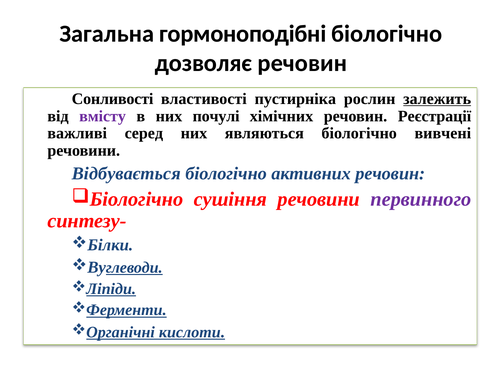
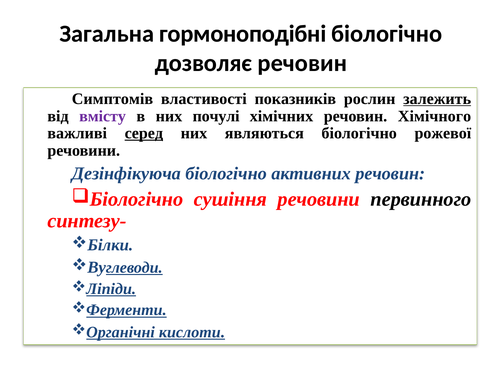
Сонливості: Сонливості -> Симптомів (112, 99)
пустирніка: пустирніка -> показників (295, 99)
Реєстрації: Реєстрації -> Хімічного (435, 116)
серед underline: none -> present (144, 134)
вивчені: вивчені -> рожевої (443, 134)
Відбувається: Відбувається -> Дезінфікуюча (126, 174)
первинного colour: purple -> black (421, 199)
